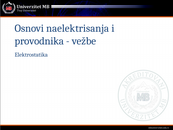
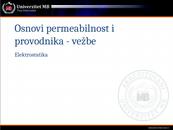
naelektrisanja: naelektrisanja -> permeabilnost (78, 28)
